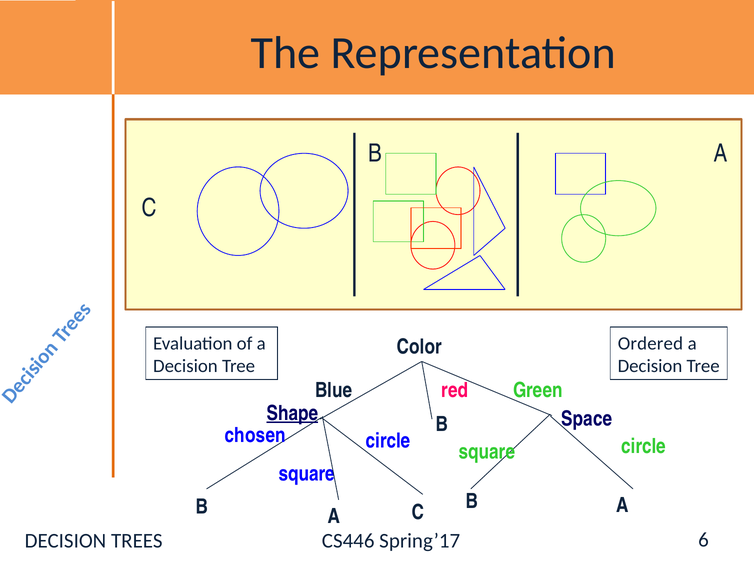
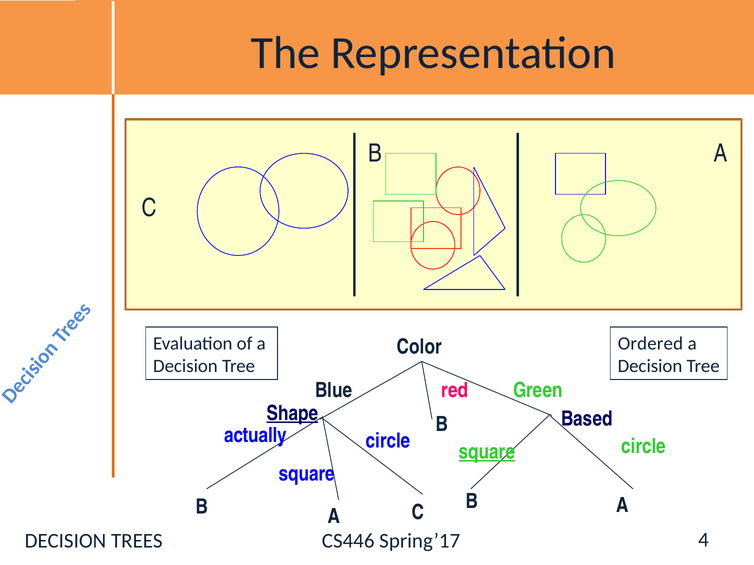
Space: Space -> Based (587, 419)
chosen: chosen -> actually (255, 436)
square underline: none -> present (487, 452)
6: 6 -> 4 (703, 540)
